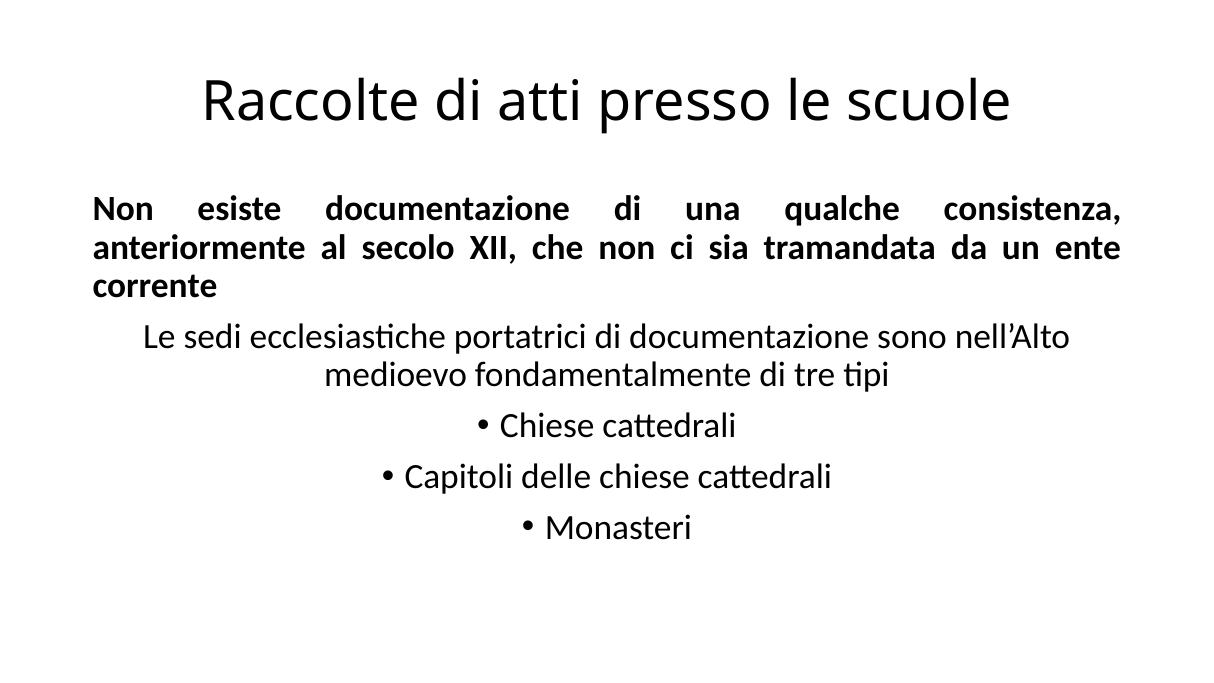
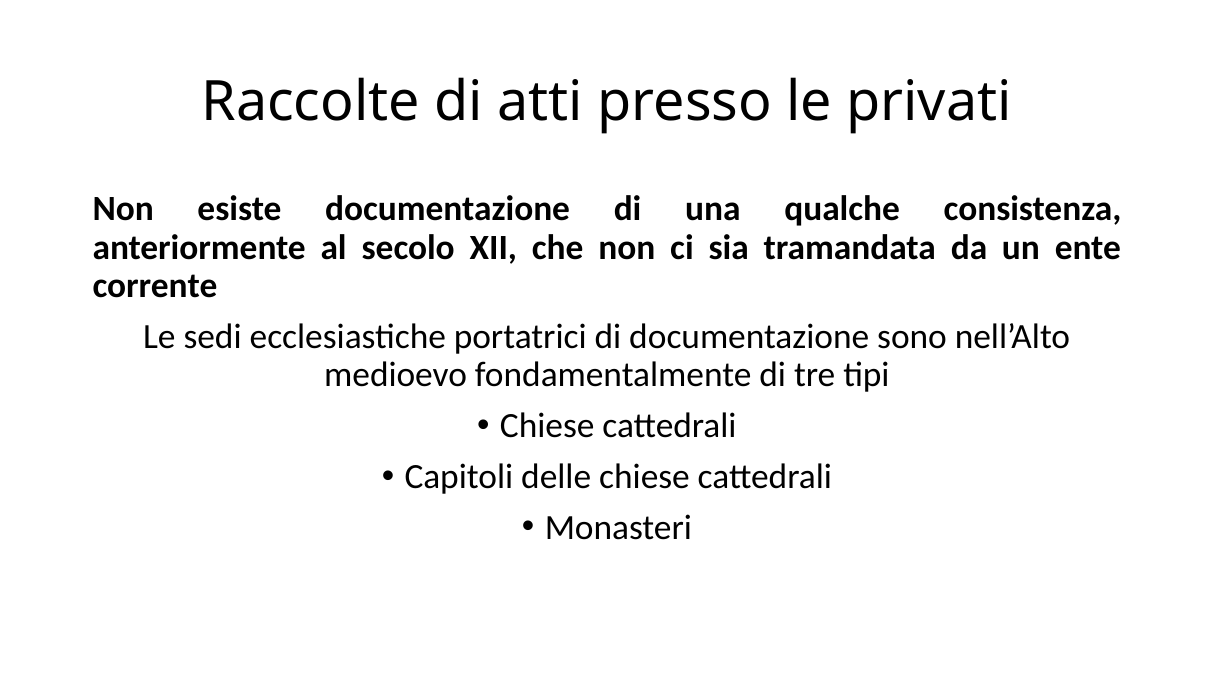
scuole: scuole -> privati (929, 102)
